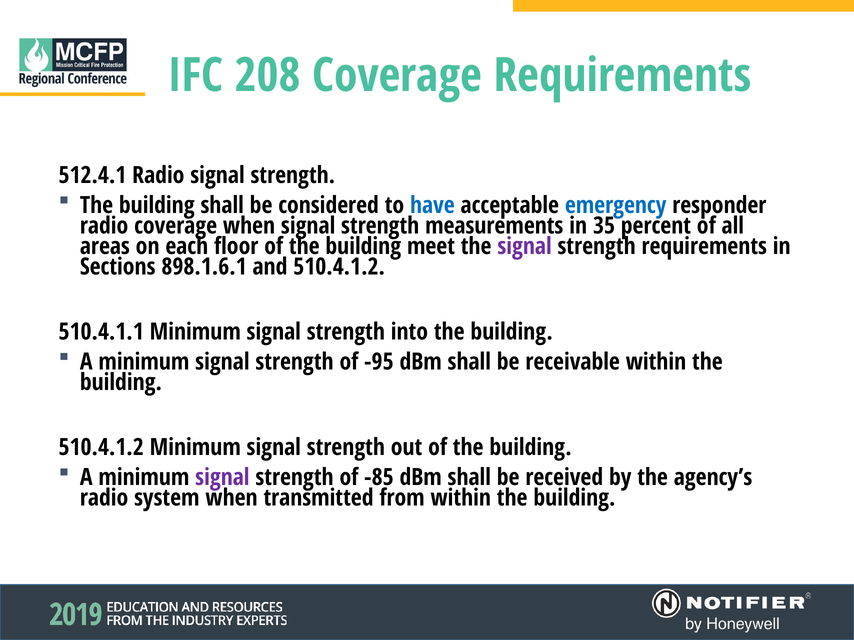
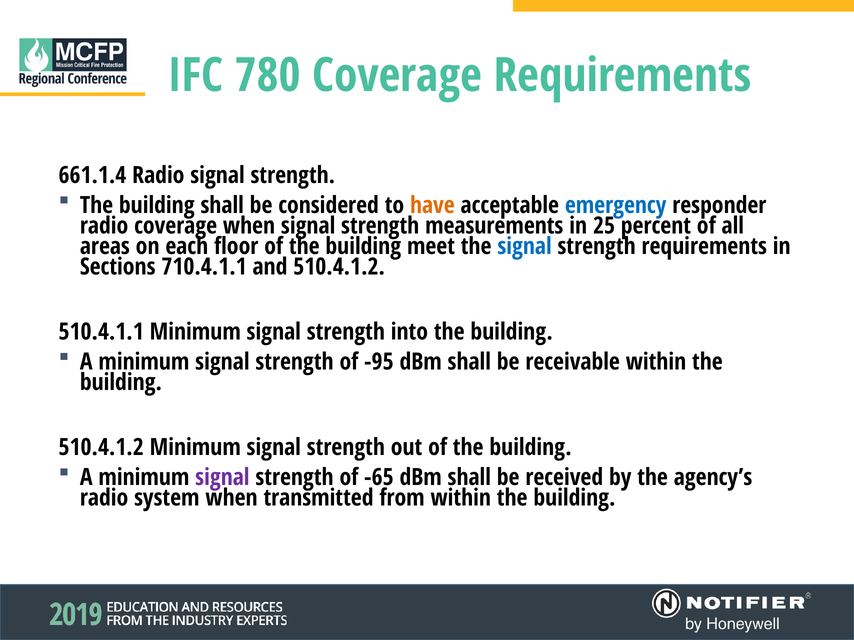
208: 208 -> 780 (268, 76)
512.4.1: 512.4.1 -> 661.1.4 (92, 176)
have colour: blue -> orange (432, 206)
35: 35 -> 25 (604, 226)
signal colour: purple -> blue (525, 247)
898.1.6.1: 898.1.6.1 -> 710.4.1.1 (204, 267)
-85: -85 -> -65 (379, 478)
